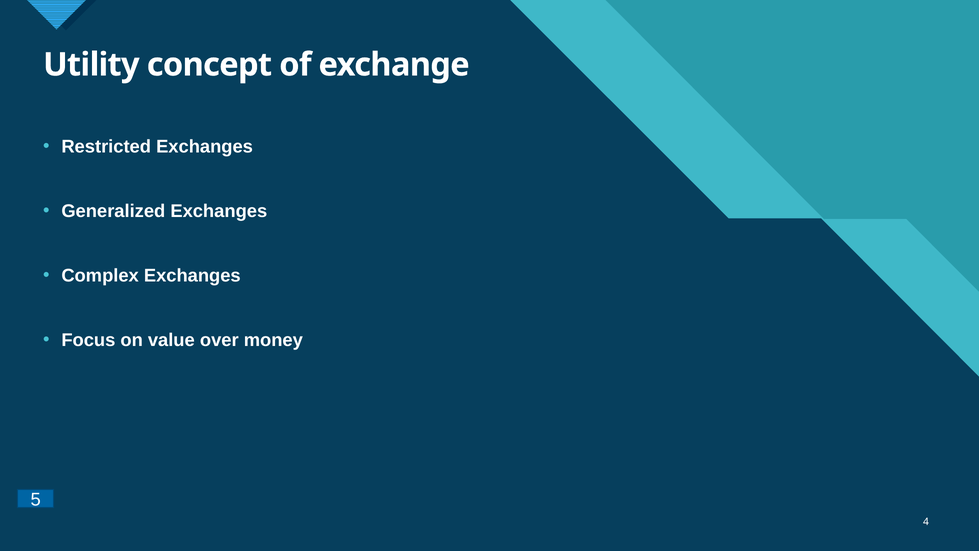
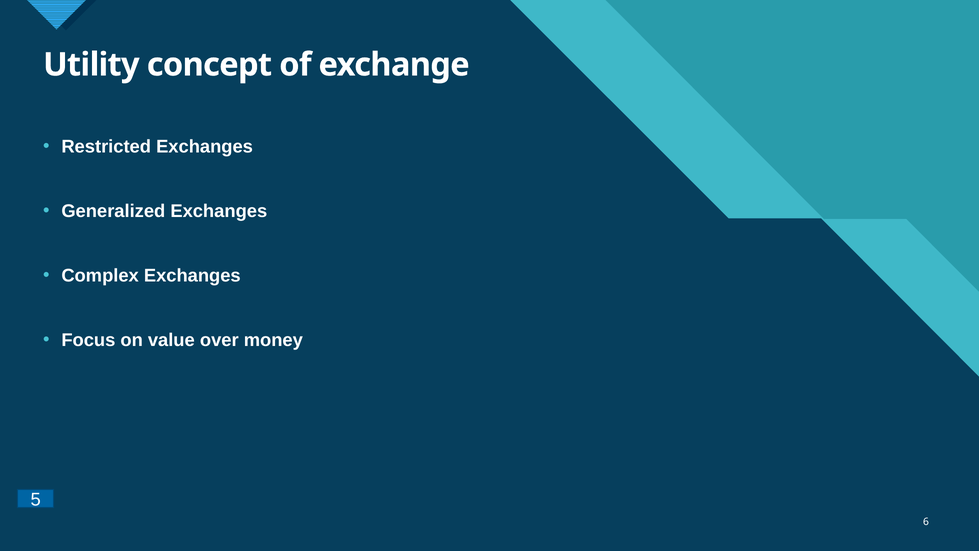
4: 4 -> 6 (926, 522)
